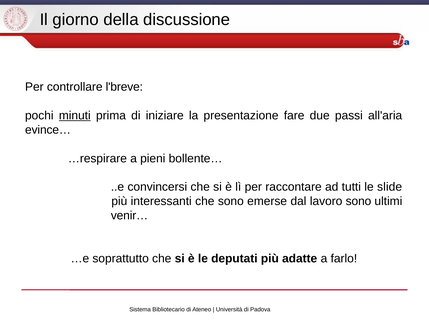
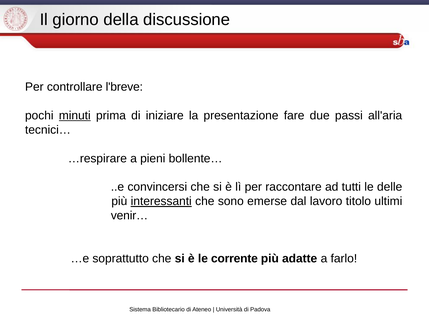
evince…: evince… -> tecnici… (48, 130)
slide: slide -> delle (390, 187)
interessanti underline: none -> present (161, 201)
lavoro sono: sono -> titolo (358, 201)
deputati: deputati -> corrente (234, 258)
